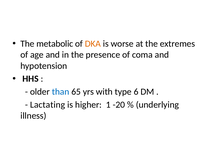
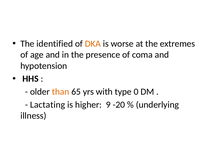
metabolic: metabolic -> identified (55, 44)
than colour: blue -> orange (61, 92)
6: 6 -> 0 (136, 92)
1: 1 -> 9 (108, 105)
